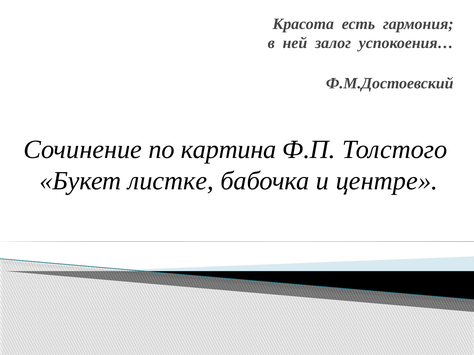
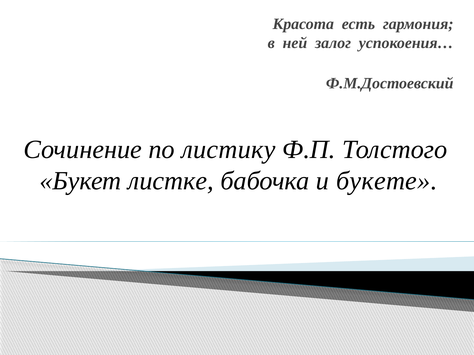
картина: картина -> листику (228, 150)
центре: центре -> букете (387, 181)
